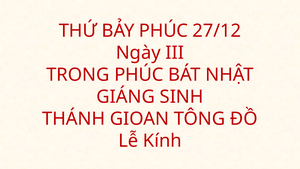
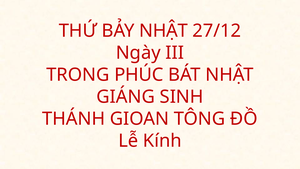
BẢY PHÚC: PHÚC -> NHẬT (164, 31)
